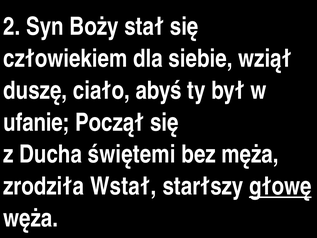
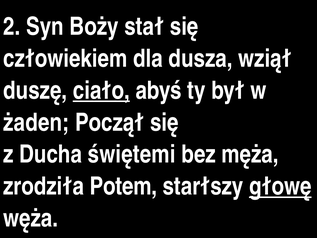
siebie: siebie -> dusza (200, 59)
ciało underline: none -> present (101, 90)
ufanie: ufanie -> żaden (36, 122)
Wstał: Wstał -> Potem (123, 186)
